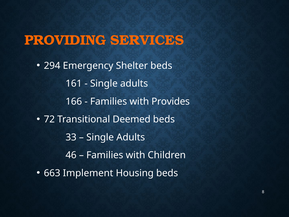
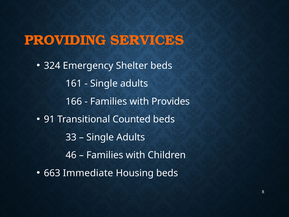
294: 294 -> 324 (52, 66)
72: 72 -> 91 (49, 119)
Deemed: Deemed -> Counted (132, 119)
Implement: Implement -> Immediate (88, 173)
